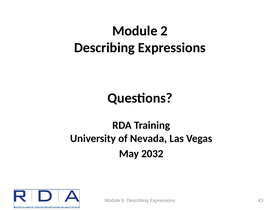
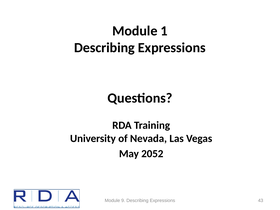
2: 2 -> 1 (164, 31)
2032: 2032 -> 2052 (152, 154)
